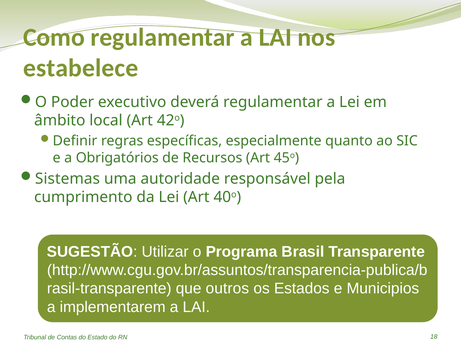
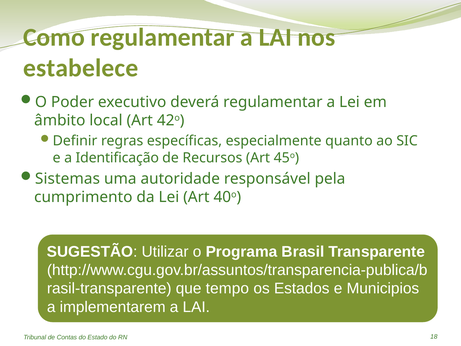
Obrigatórios: Obrigatórios -> Identificação (117, 158)
outros: outros -> tempo (227, 288)
